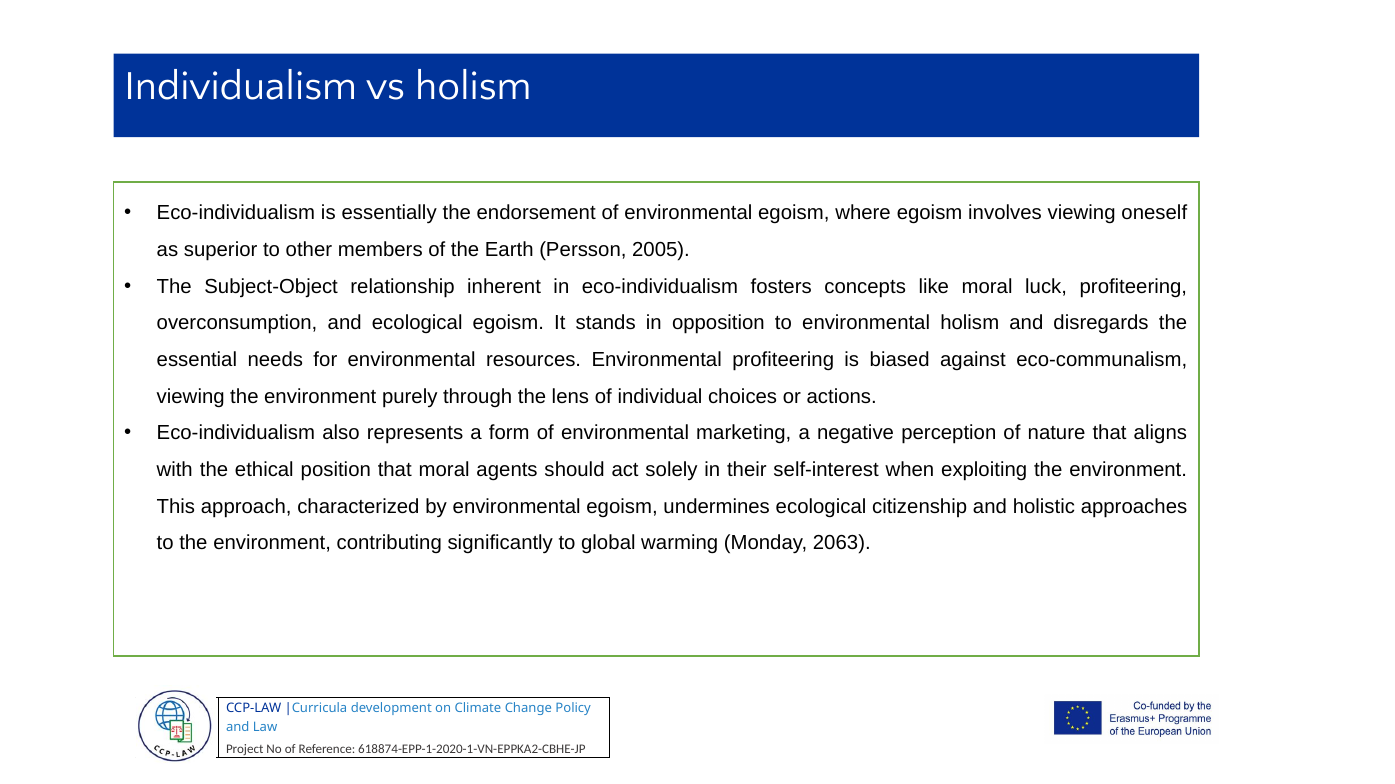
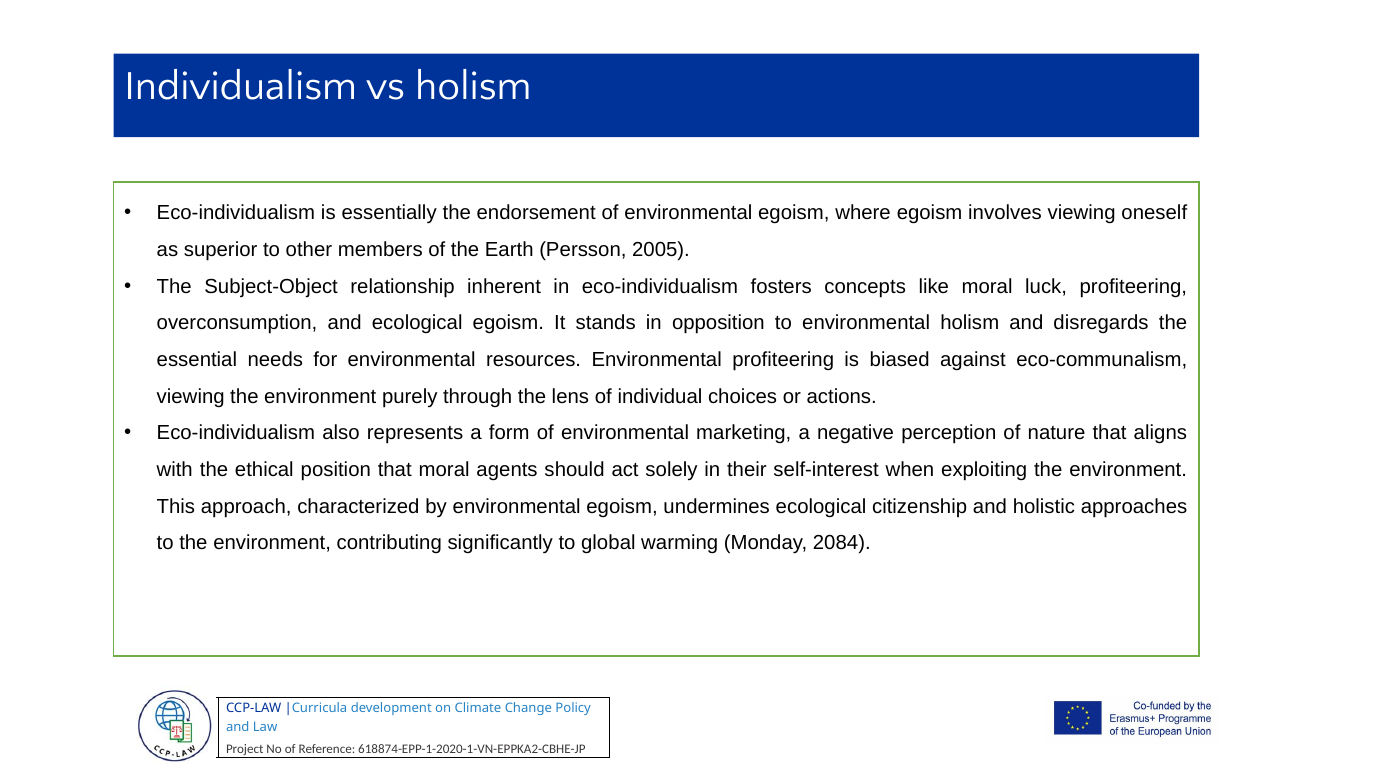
2063: 2063 -> 2084 (842, 544)
